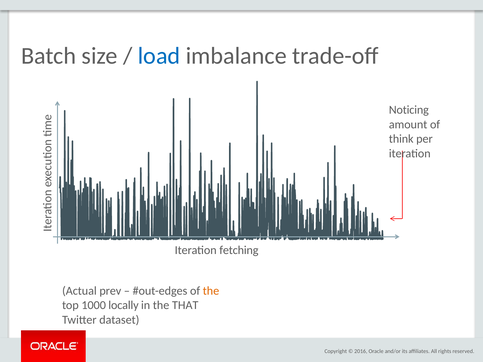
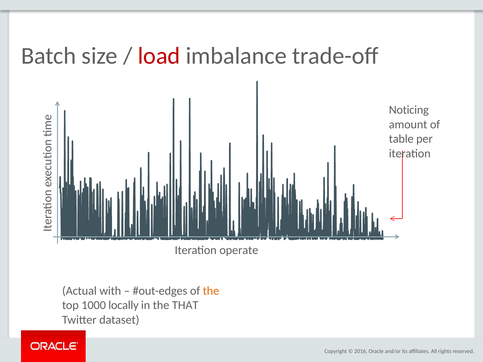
load colour: blue -> red (159, 56)
think: think -> table (401, 139)
fetching: fetching -> operate (239, 250)
prev: prev -> with (110, 291)
